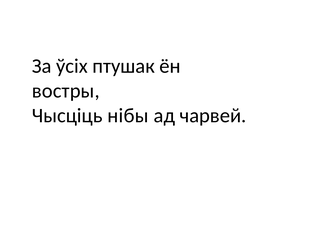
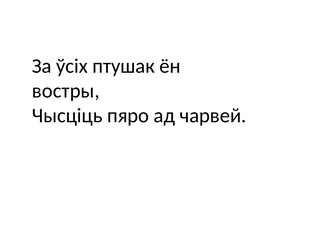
нібы: нібы -> пяро (128, 115)
